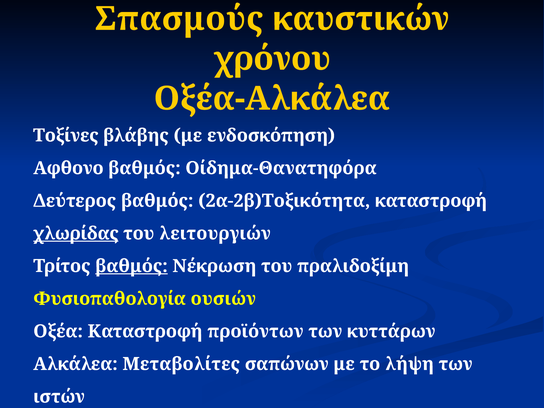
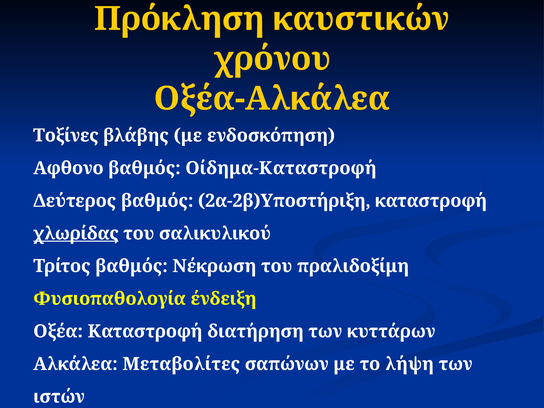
Σπασμούς: Σπασμούς -> Πρόκληση (179, 19)
Οίδημα-Θανατηφόρα: Οίδημα-Θανατηφόρα -> Οίδημα-Καταστροφή (281, 168)
2α-2β)Τοξικότητα: 2α-2β)Τοξικότητα -> 2α-2β)Υποστήριξη (284, 201)
λειτουργιών: λειτουργιών -> σαλικυλικού (215, 233)
βαθμός underline: present -> none (131, 266)
ουσιών: ουσιών -> ένδειξη (223, 299)
προϊόντων: προϊόντων -> διατήρηση (255, 331)
